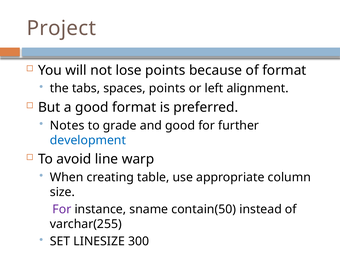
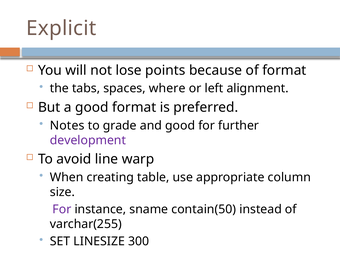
Project: Project -> Explicit (61, 28)
spaces points: points -> where (167, 88)
development colour: blue -> purple (88, 140)
